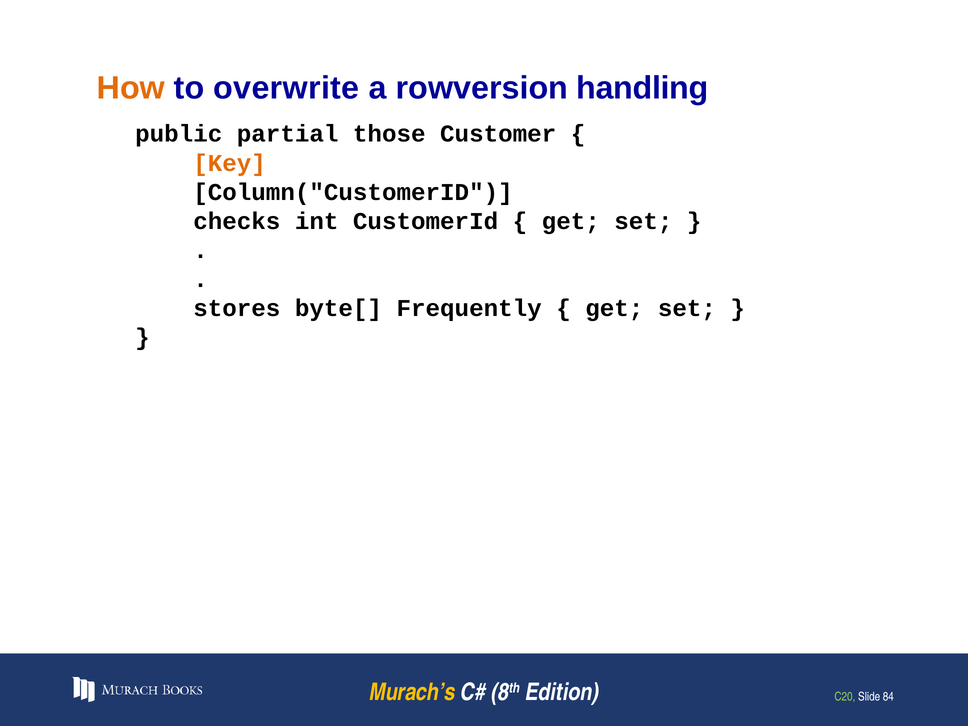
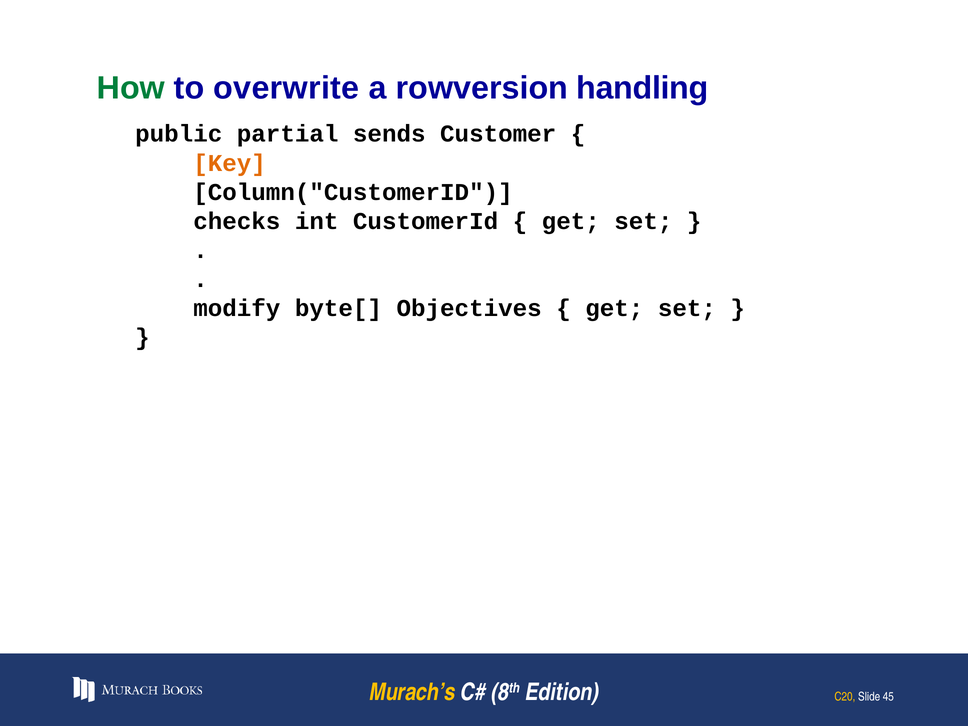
How colour: orange -> green (131, 88)
those: those -> sends (389, 134)
stores: stores -> modify (237, 308)
Frequently: Frequently -> Objectives (469, 308)
C20 colour: light green -> yellow (845, 697)
84: 84 -> 45 (888, 697)
